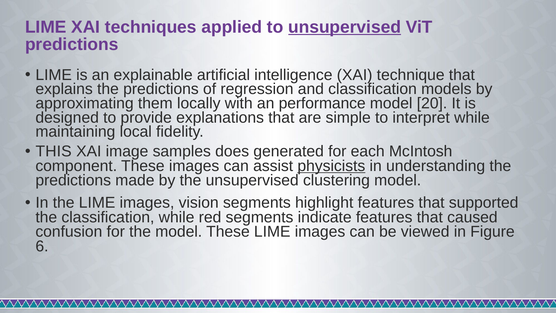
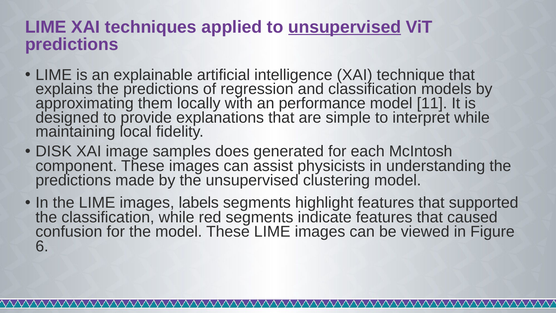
20: 20 -> 11 (432, 103)
THIS: THIS -> DISK (54, 151)
physicists underline: present -> none (331, 166)
vision: vision -> labels (199, 203)
